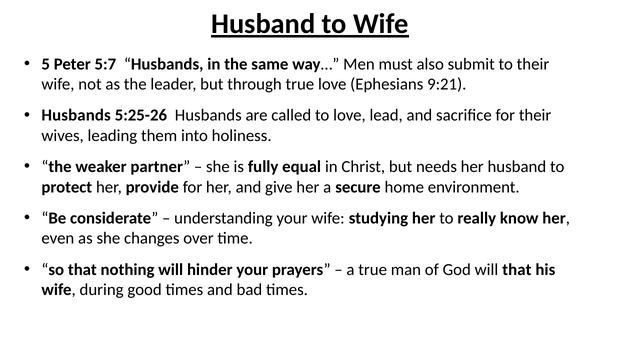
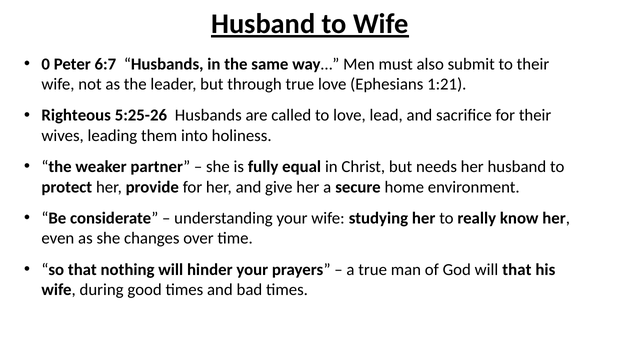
5: 5 -> 0 (46, 64)
5:7: 5:7 -> 6:7 (105, 64)
9:21: 9:21 -> 1:21 (447, 84)
Husbands: Husbands -> Righteous (76, 115)
